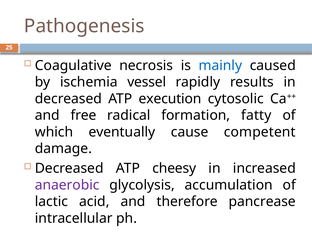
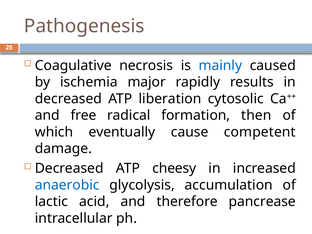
vessel: vessel -> major (147, 82)
execution: execution -> liberation (170, 99)
fatty: fatty -> then (256, 115)
anaerobic colour: purple -> blue (67, 185)
